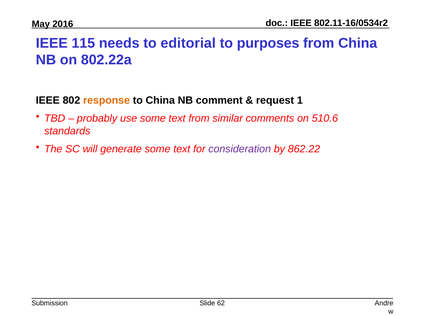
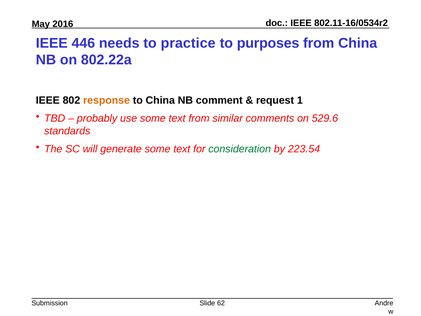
115: 115 -> 446 (83, 43)
editorial: editorial -> practice (188, 43)
510.6: 510.6 -> 529.6 (325, 118)
consideration colour: purple -> green (240, 149)
862.22: 862.22 -> 223.54 (304, 149)
